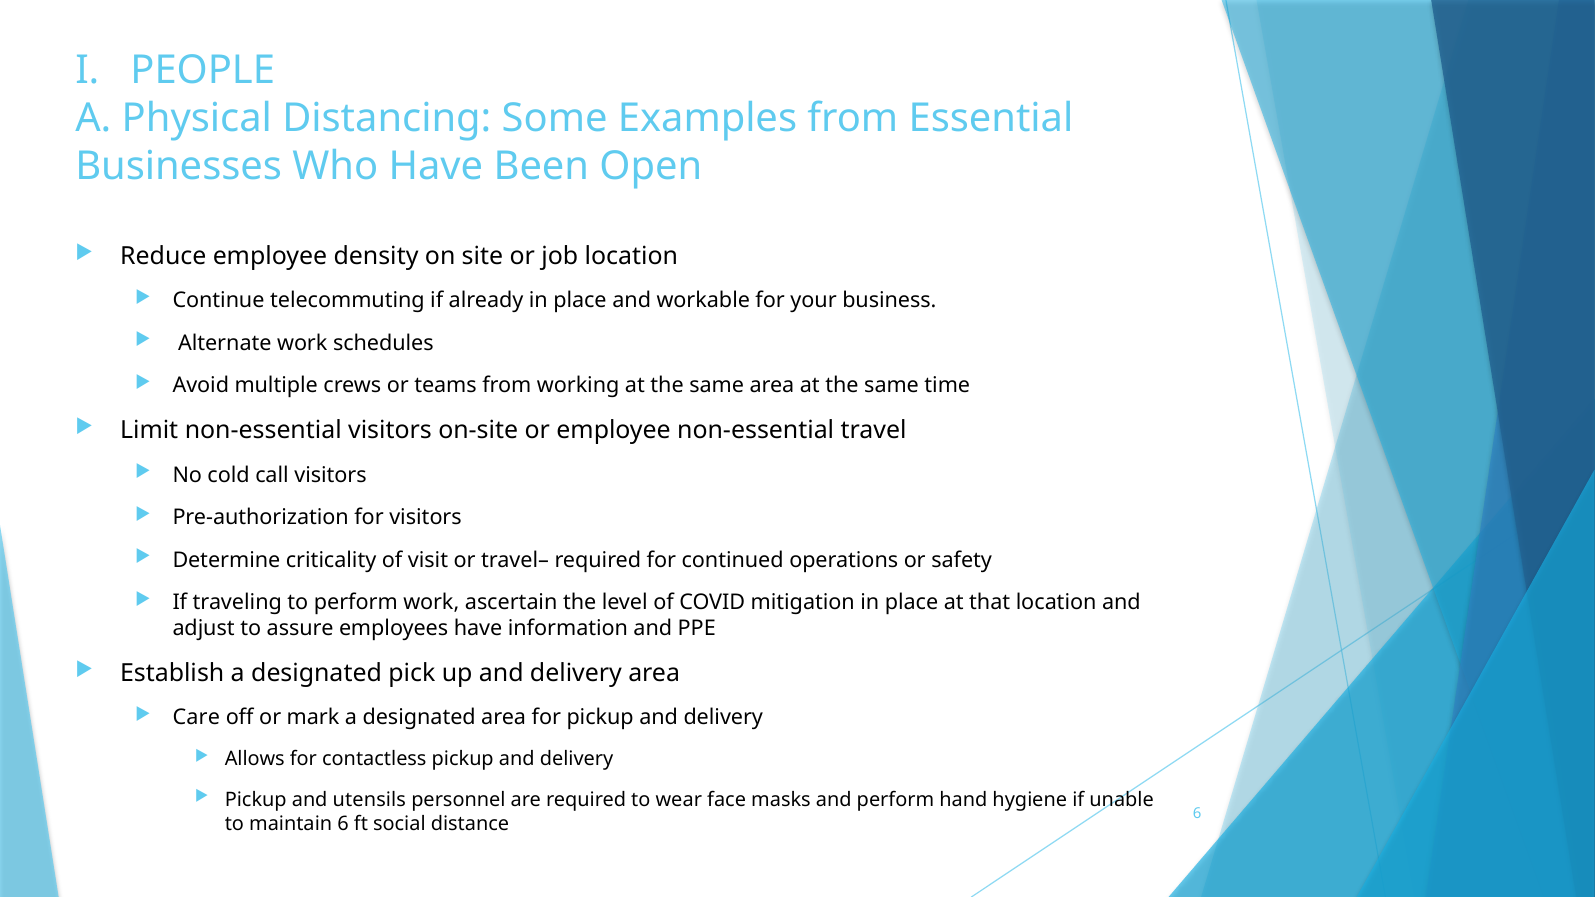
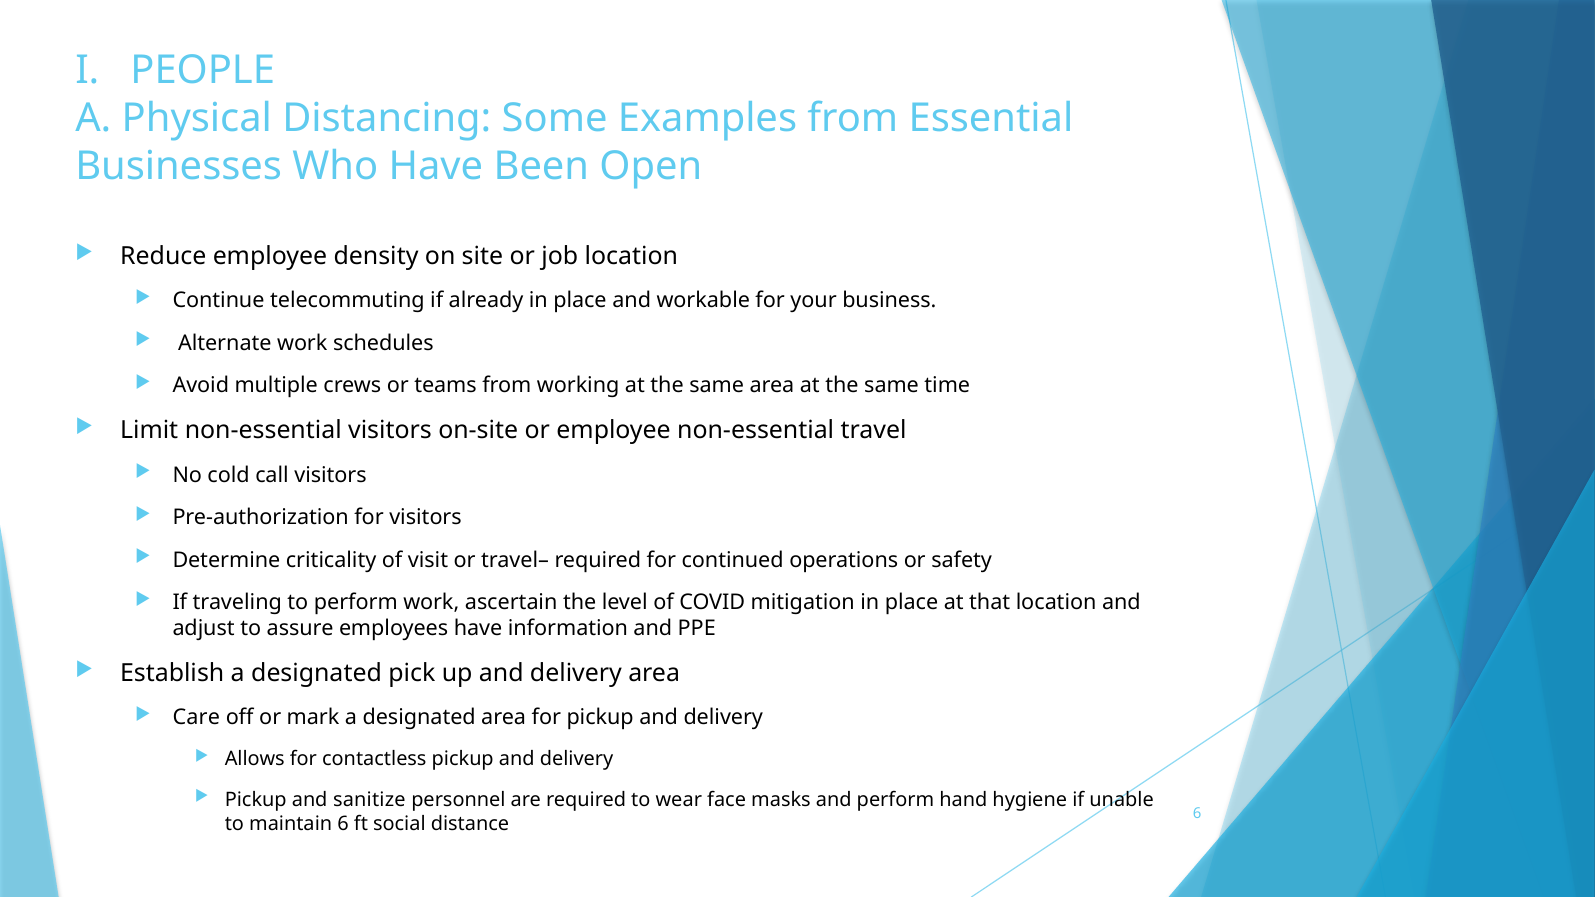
utensils: utensils -> sanitize (369, 800)
